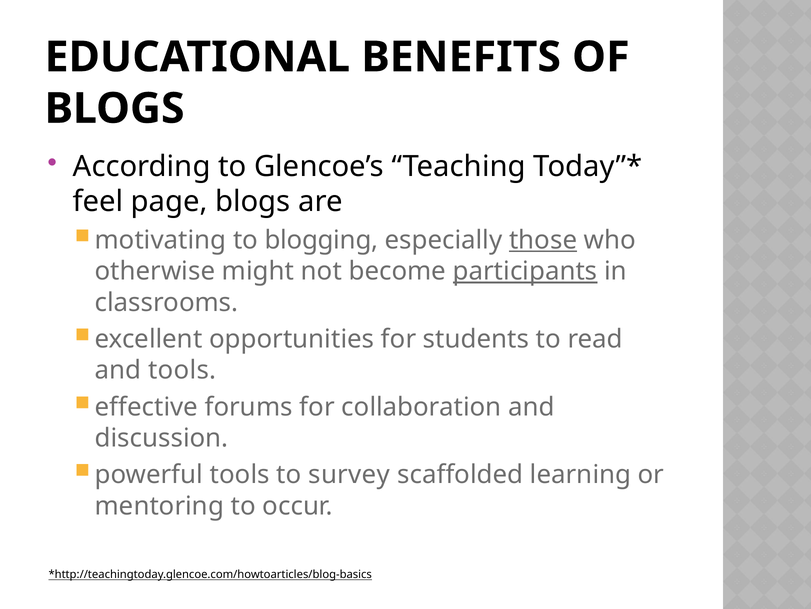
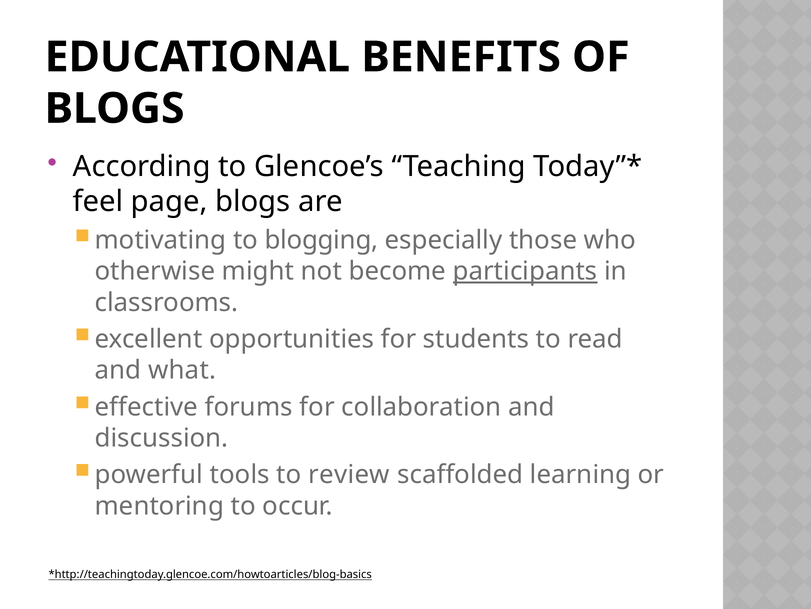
those underline: present -> none (543, 240)
and tools: tools -> what (182, 370)
survey: survey -> review (349, 474)
